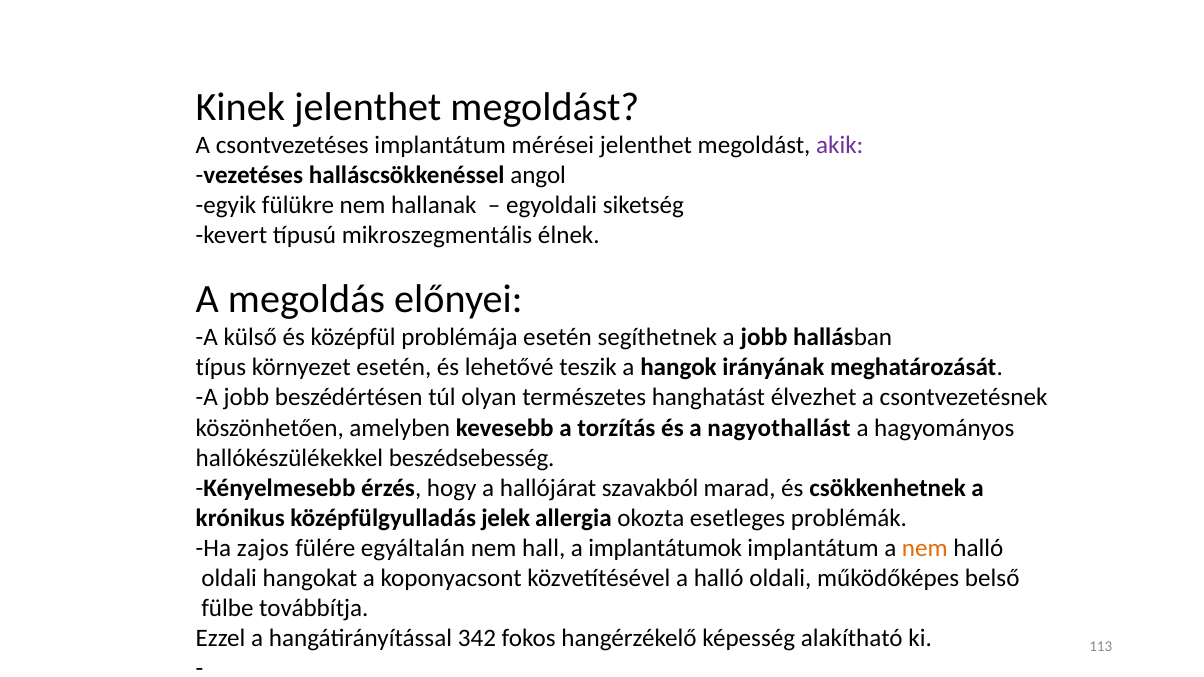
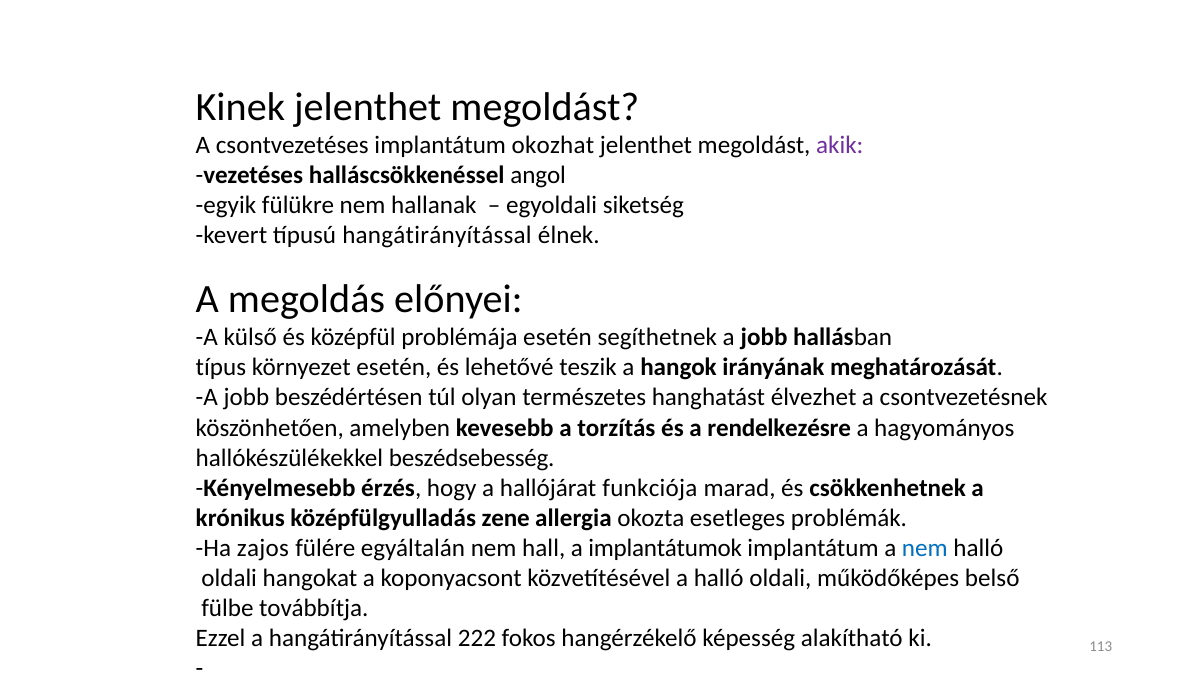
mérései: mérései -> okozhat (553, 145)
típusú mikroszegmentális: mikroszegmentális -> hangátirányítással (437, 235)
nagyothallást: nagyothallást -> rendelkezésre (779, 428)
szavakból: szavakból -> funkciója (650, 488)
jelek: jelek -> zene (506, 518)
nem colour: orange -> blue (925, 548)
342: 342 -> 222 (477, 639)
